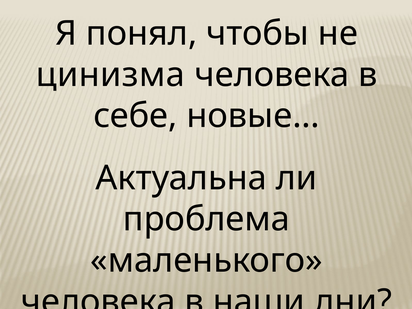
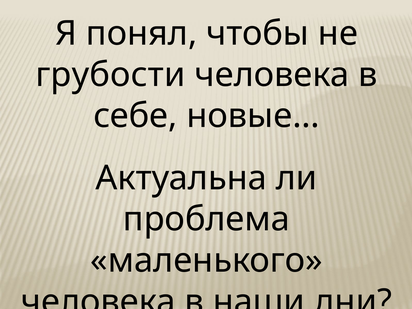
цинизма: цинизма -> грубости (110, 75)
